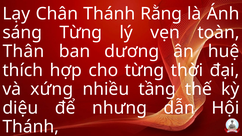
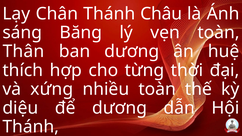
Rằng: Rằng -> Châu (161, 14)
sáng Từng: Từng -> Băng (81, 33)
nhiều tầng: tầng -> toàn (157, 89)
để nhưng: nhưng -> dương (120, 108)
